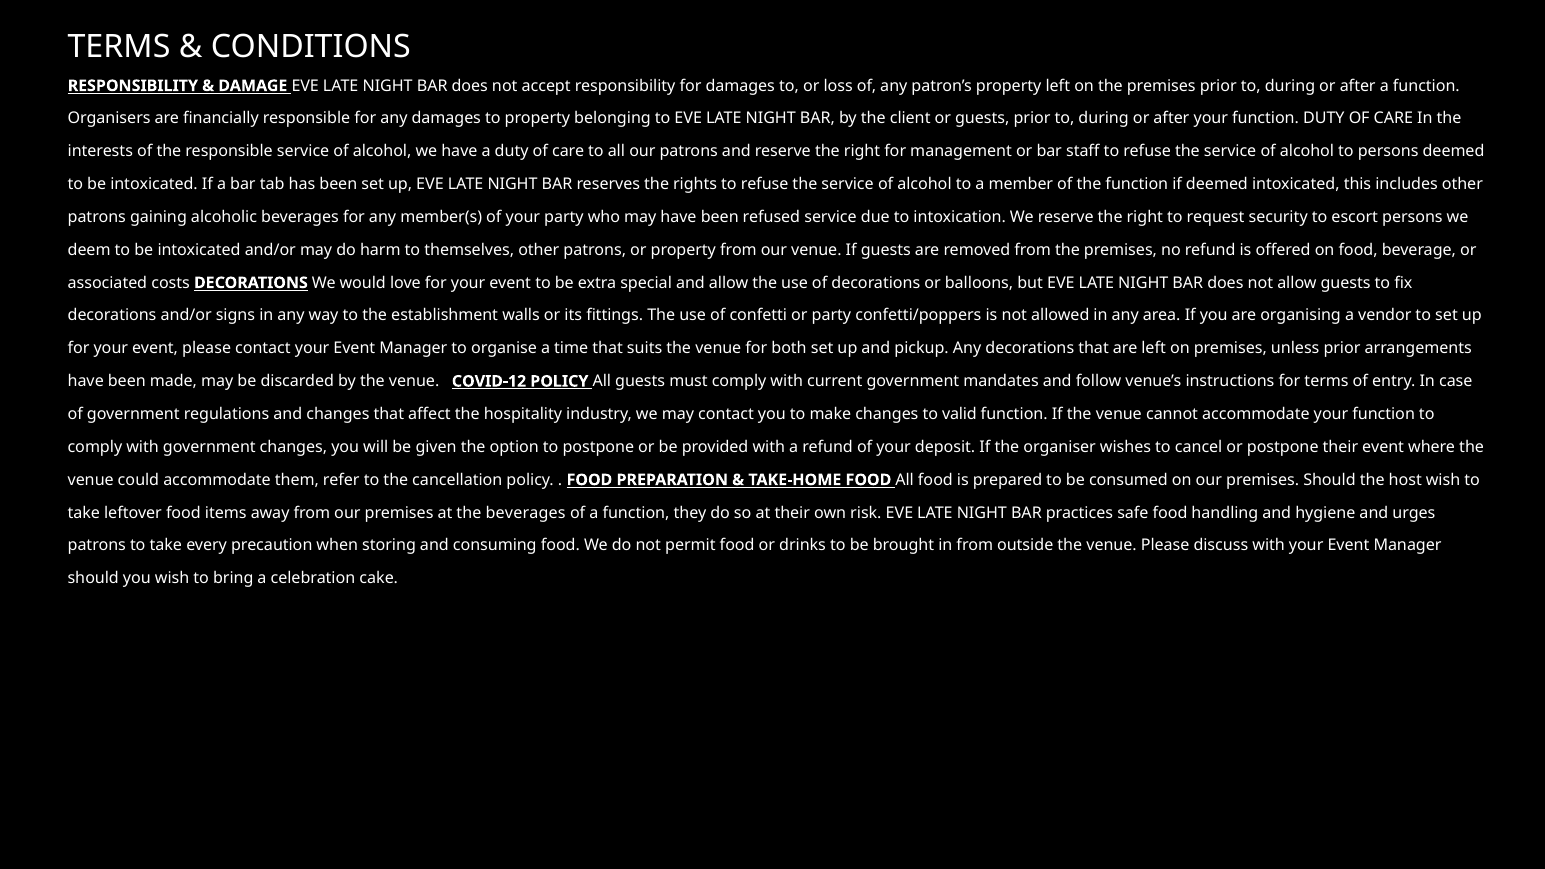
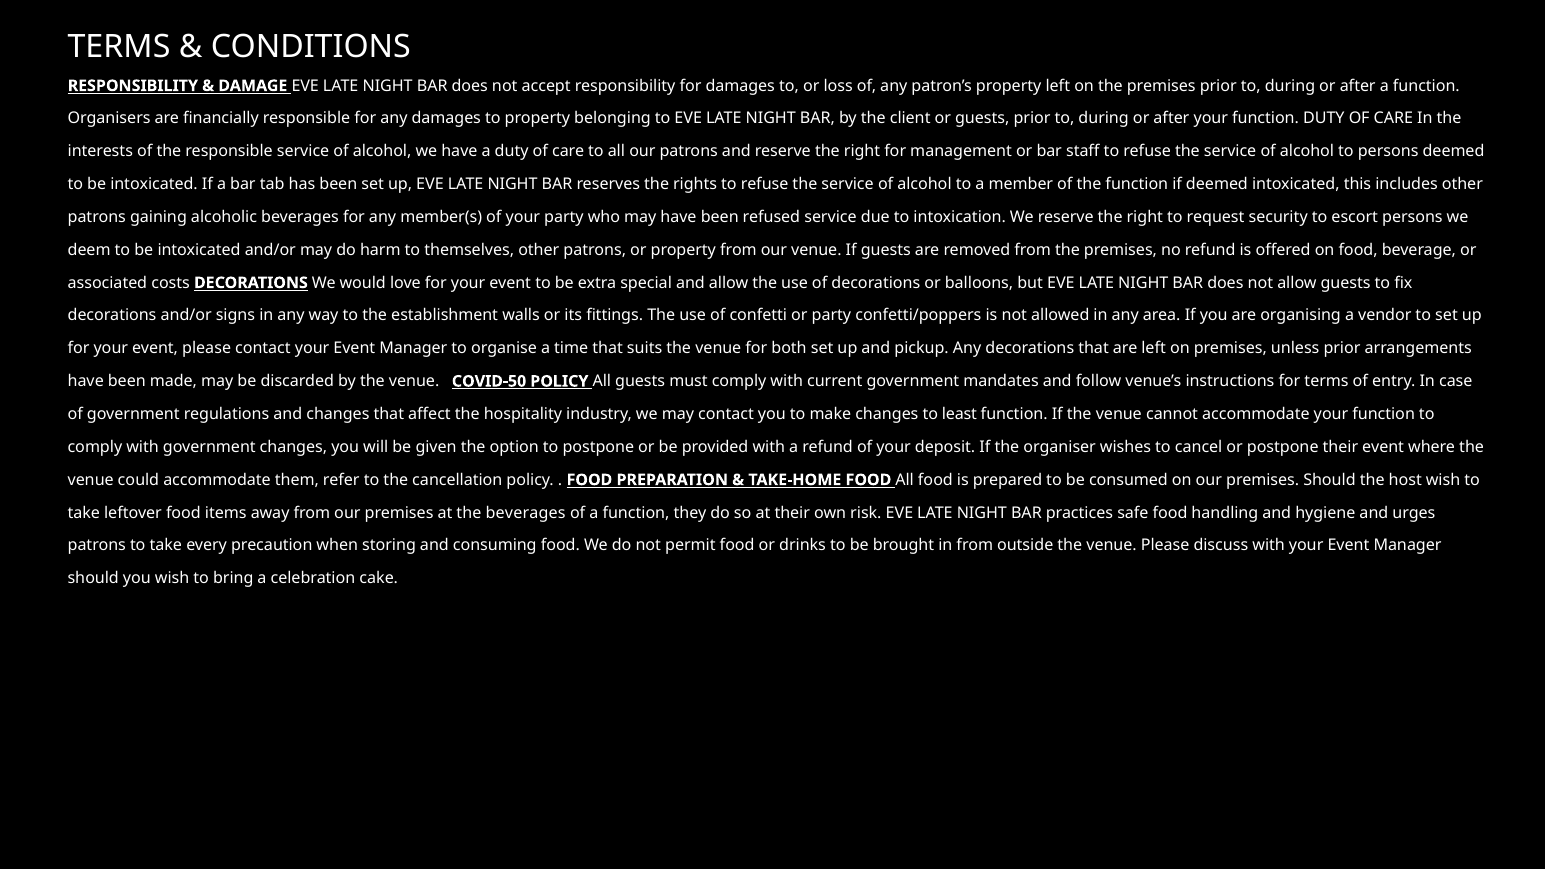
COVID-12: COVID-12 -> COVID-50 (489, 381)
valid: valid -> least (959, 414)
